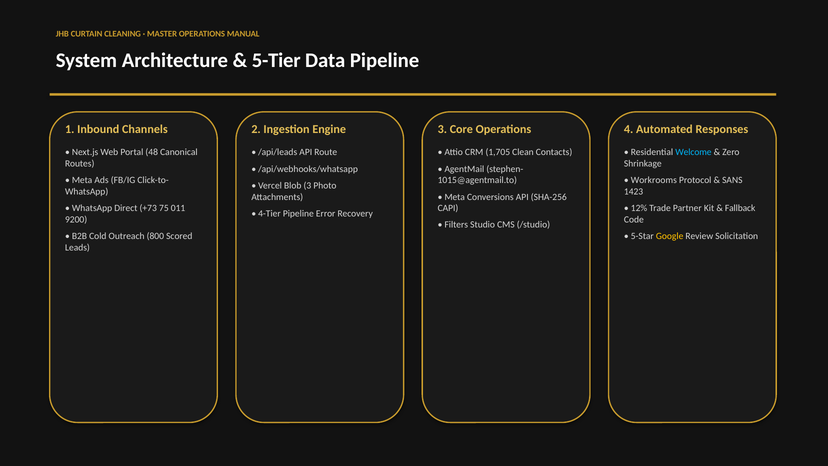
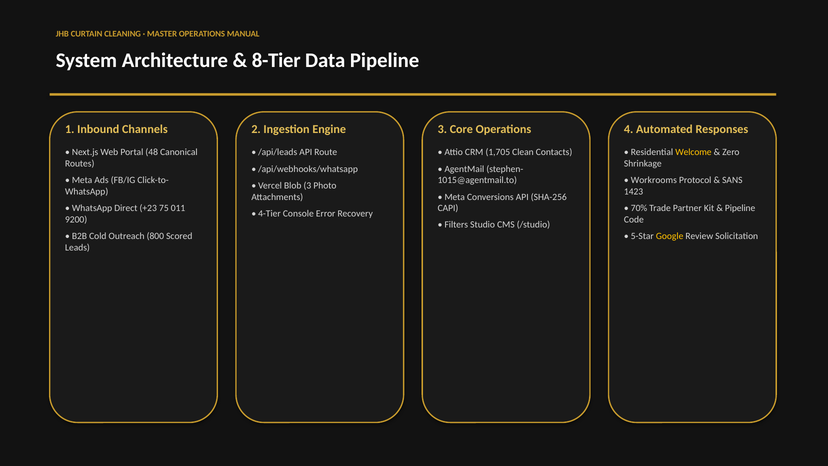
5-Tier: 5-Tier -> 8-Tier (276, 60)
Welcome colour: light blue -> yellow (693, 152)
+73: +73 -> +23 (148, 208)
12%: 12% -> 70% (639, 208)
Fallback: Fallback -> Pipeline (740, 208)
4-Tier Pipeline: Pipeline -> Console (298, 213)
